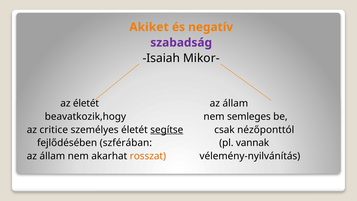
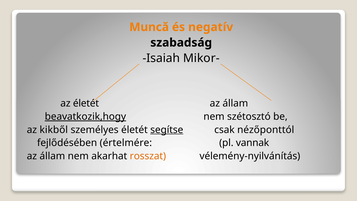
Akiket: Akiket -> Muncă (149, 27)
szabadság colour: purple -> black (181, 43)
beavatkozik,hogy underline: none -> present (85, 116)
semleges: semleges -> szétosztó (249, 116)
critice: critice -> kikből (54, 130)
szférában: szférában -> értelmére (126, 143)
